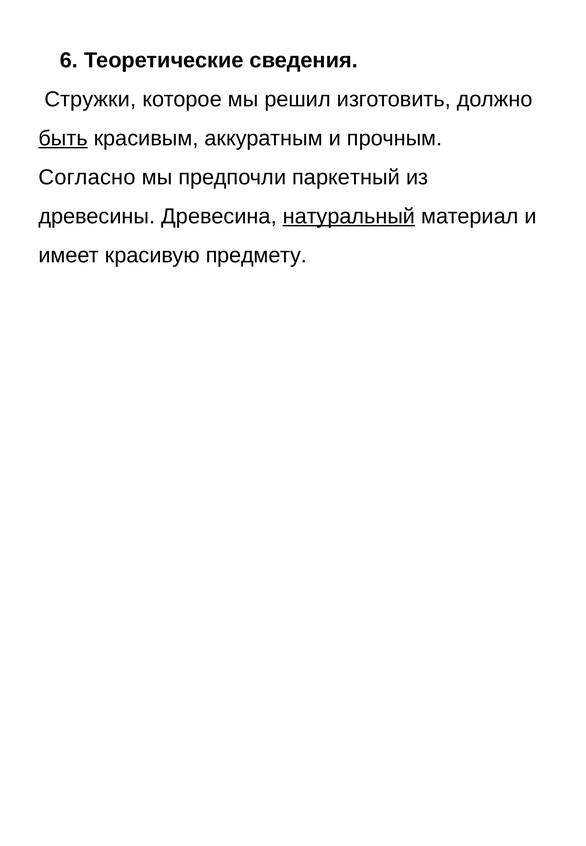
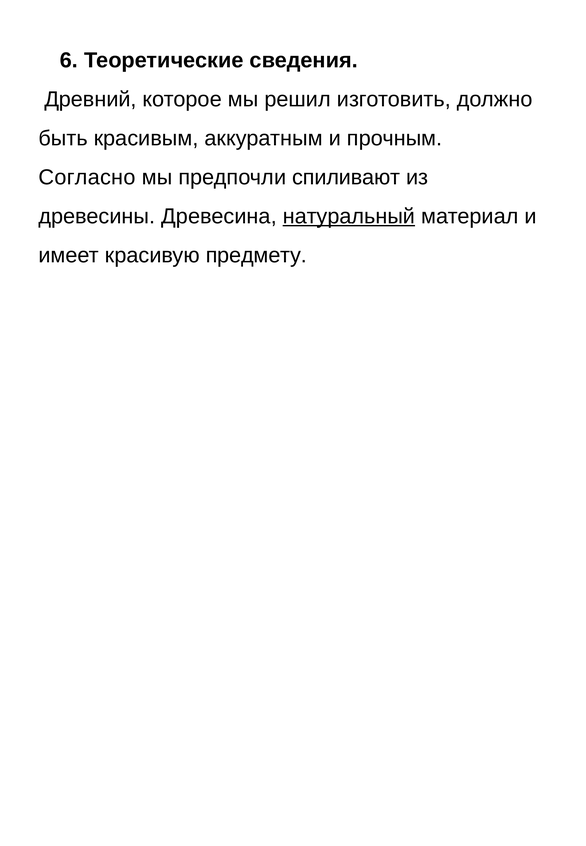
Стружки: Стружки -> Древний (90, 99)
быть underline: present -> none (63, 138)
паркетный: паркетный -> спиливают (346, 177)
